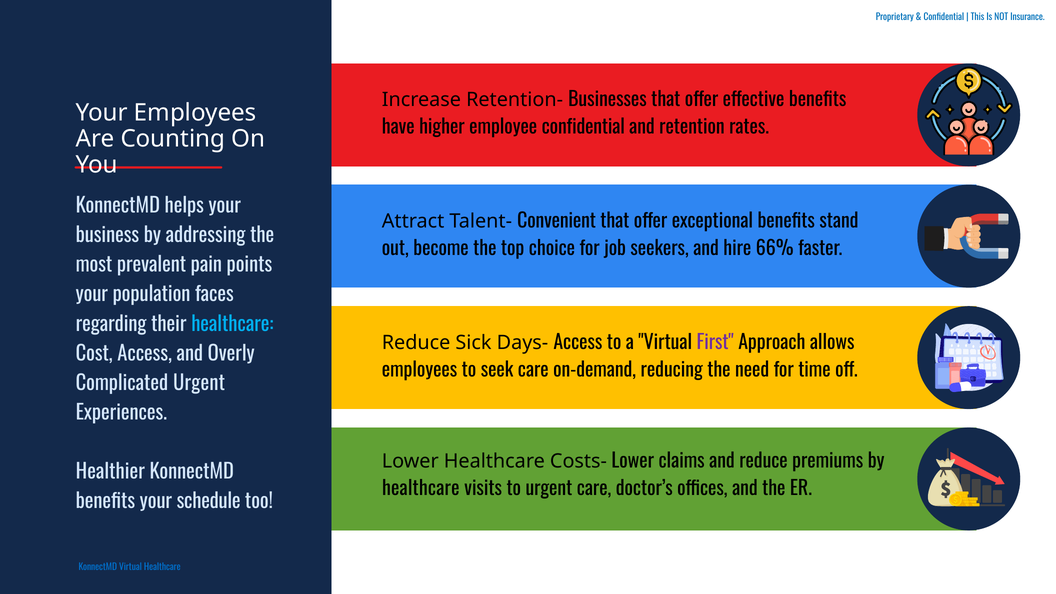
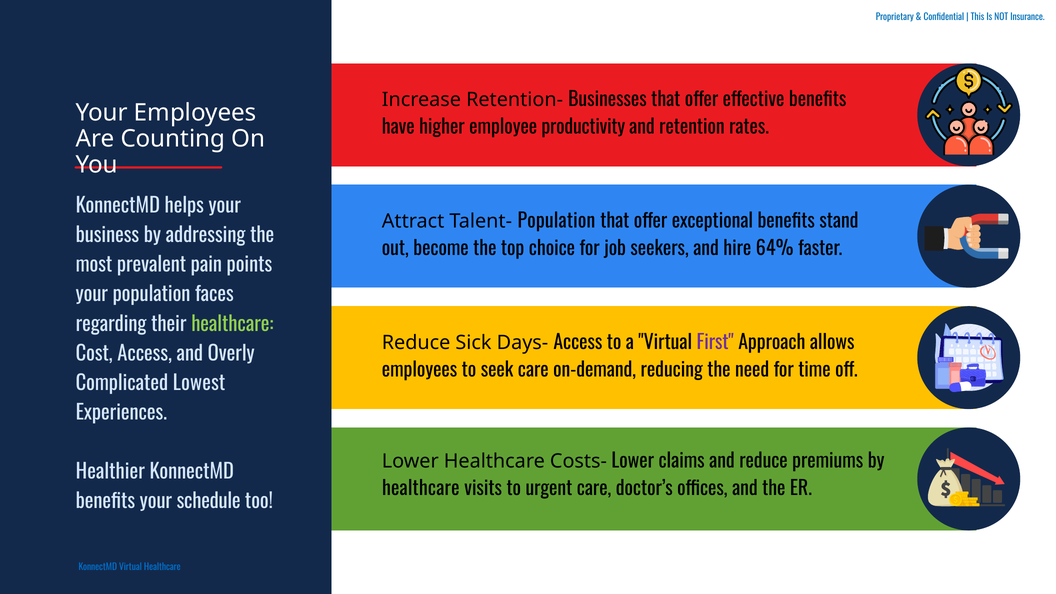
employee confidential: confidential -> productivity (583, 127)
Talent- Convenient: Convenient -> Population (556, 221)
66%: 66% -> 64% (775, 249)
healthcare colour: light blue -> light green (232, 324)
Complicated Urgent: Urgent -> Lowest (199, 383)
